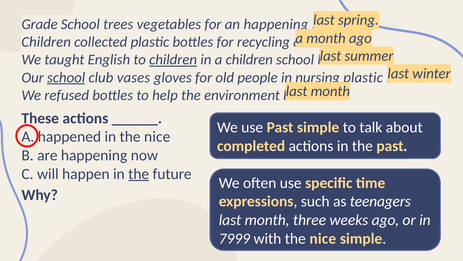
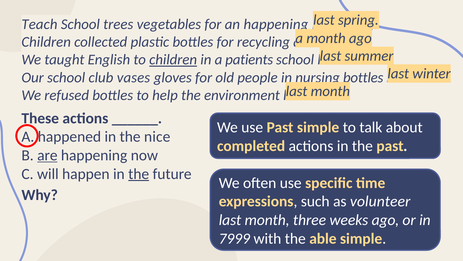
Grade: Grade -> Teach (39, 24)
a children: children -> patients (249, 60)
school underline: present -> none (66, 77)
plastic: plastic -> bottles (363, 77)
are underline: none -> present (47, 155)
teenagers: teenagers -> volunteer (380, 201)
with the nice: nice -> able (323, 238)
